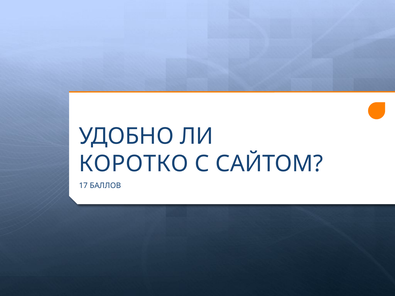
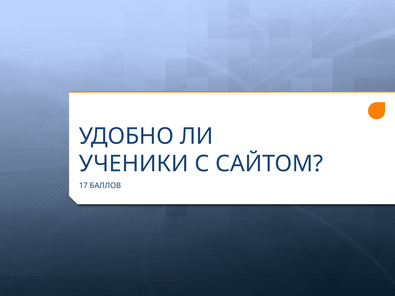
КОРОТКО: КОРОТКО -> УЧЕНИКИ (134, 164)
